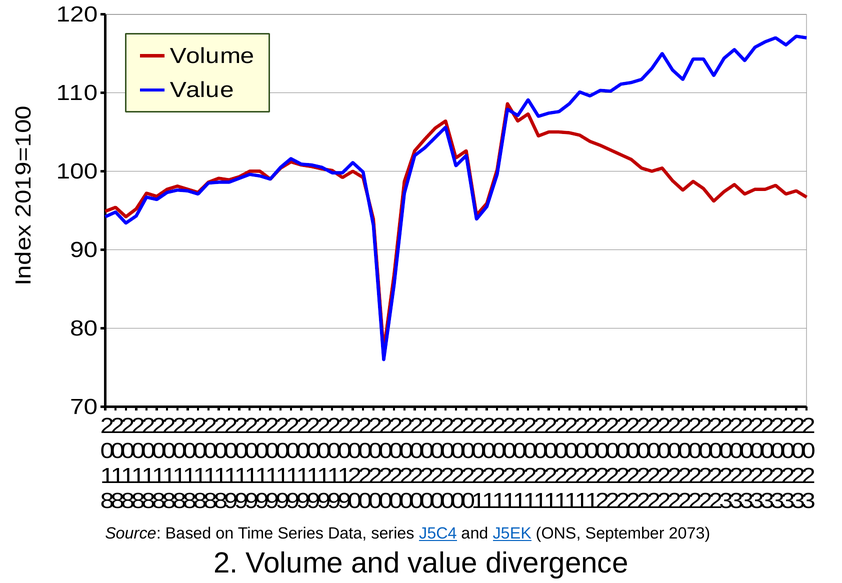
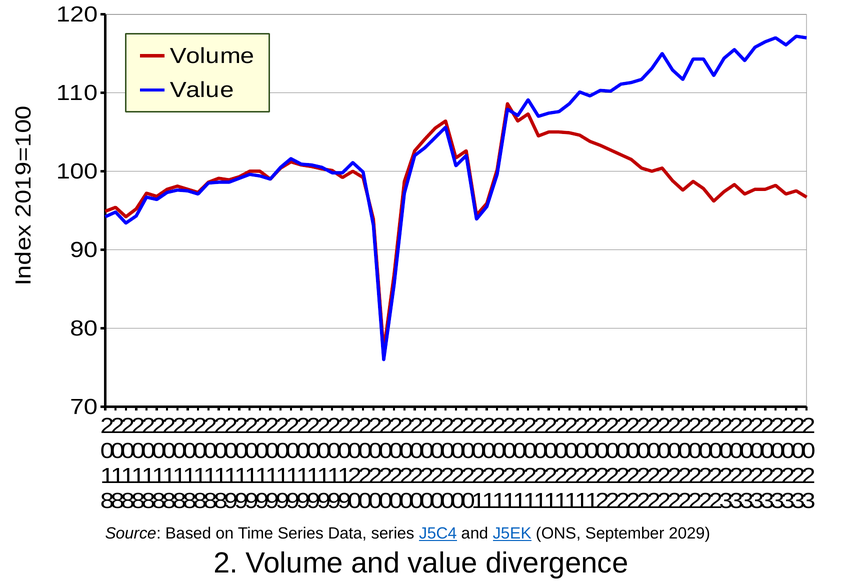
2073: 2073 -> 2029 (690, 533)
